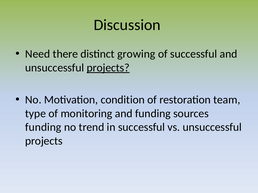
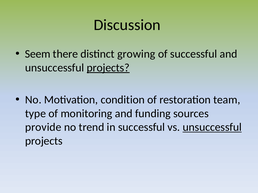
Need: Need -> Seem (38, 54)
funding: funding -> provide (43, 128)
unsuccessful underline: none -> present (212, 128)
